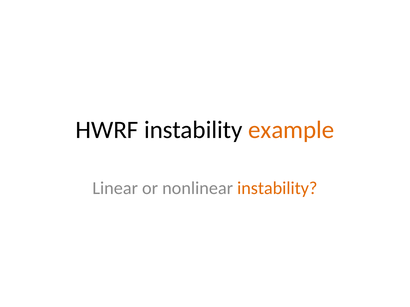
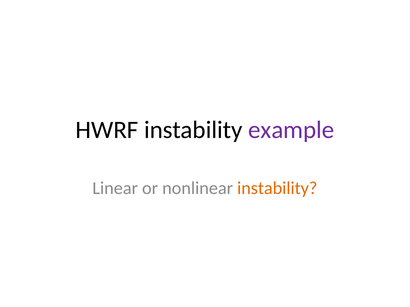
example colour: orange -> purple (291, 130)
